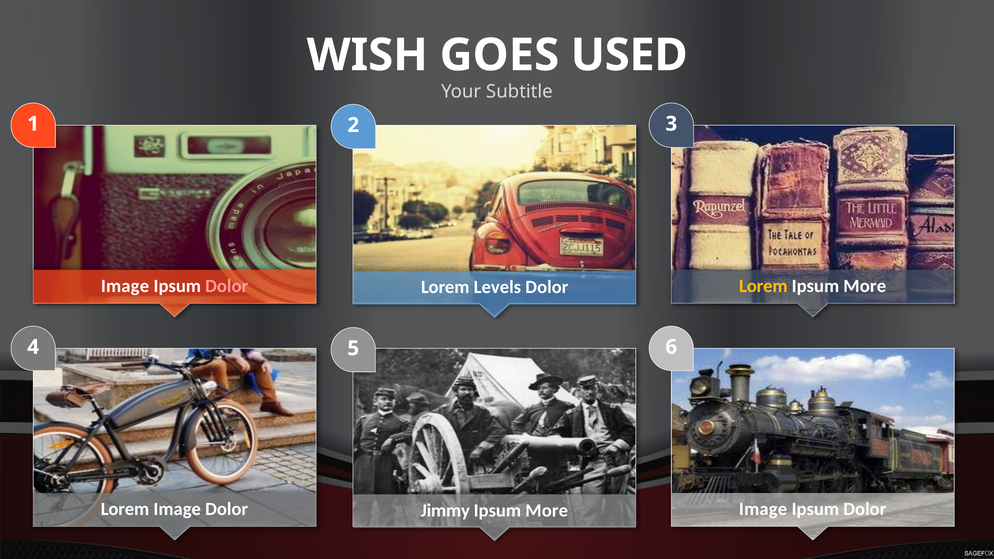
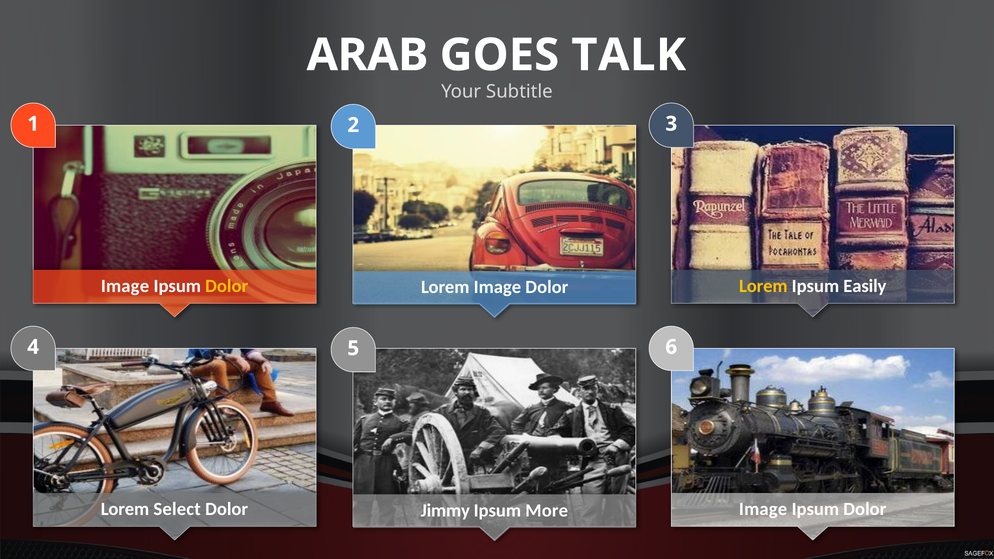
WISH: WISH -> ARAB (367, 55)
USED: USED -> TALK (629, 55)
Dolor colour: pink -> yellow (227, 286)
More: More -> Easily (865, 286)
Lorem Levels: Levels -> Image (497, 287)
Lorem Image: Image -> Select (177, 509)
